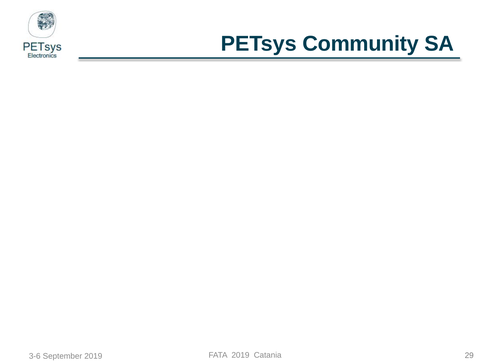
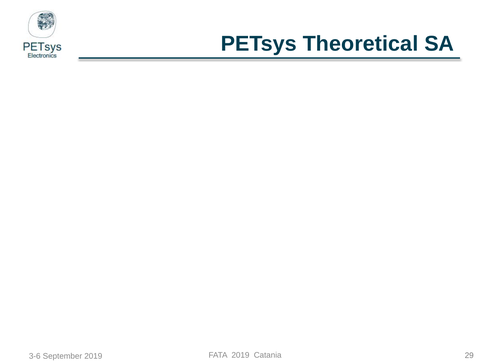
Community: Community -> Theoretical (361, 44)
